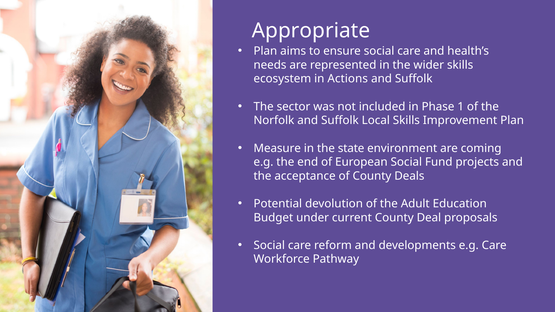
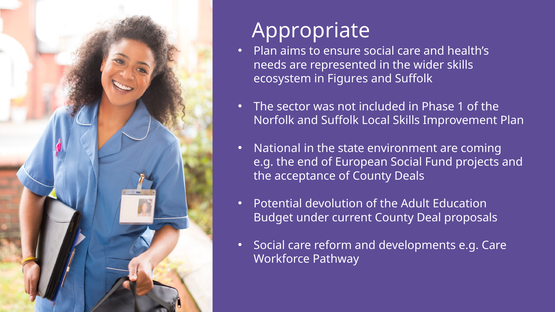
Actions: Actions -> Figures (348, 79)
Measure: Measure -> National (277, 148)
